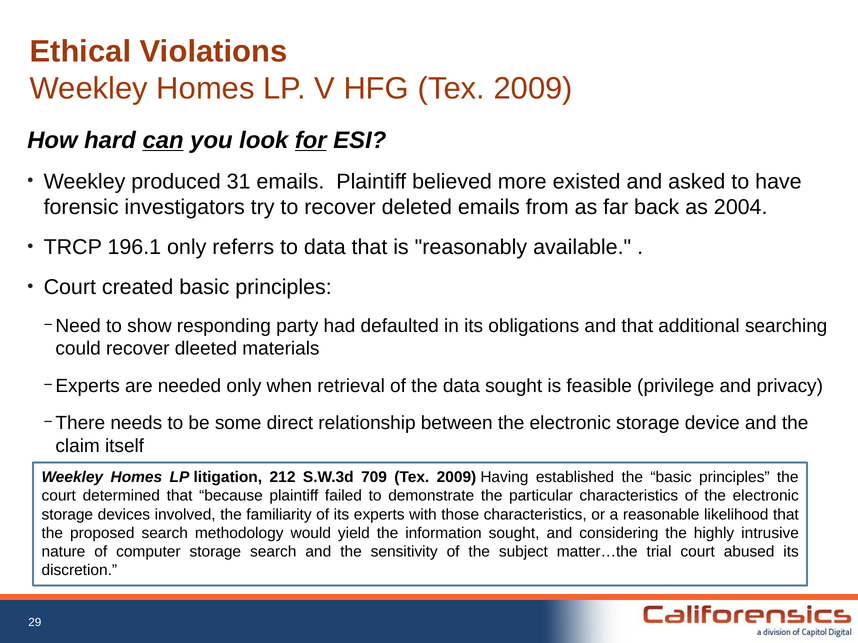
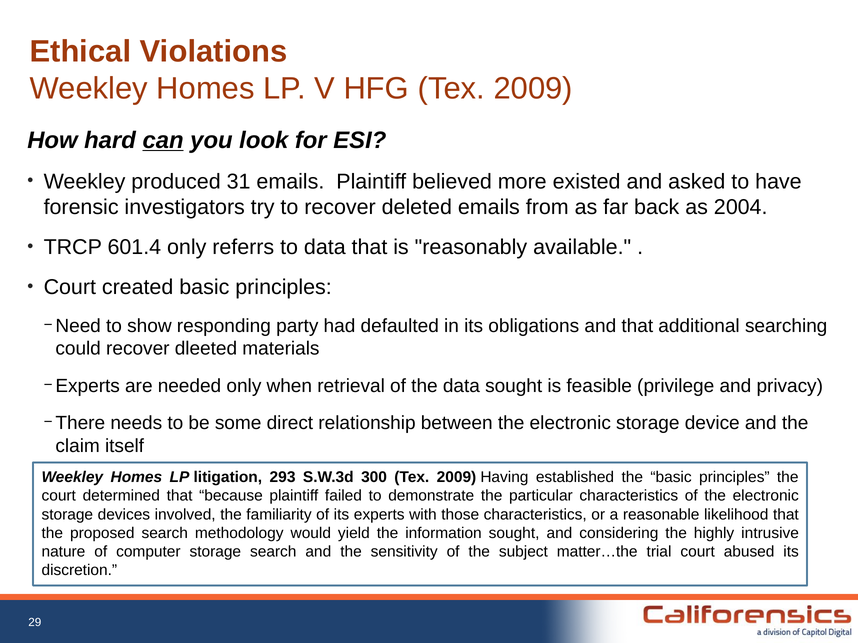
for underline: present -> none (311, 140)
196.1: 196.1 -> 601.4 (134, 248)
212: 212 -> 293 (283, 478)
709: 709 -> 300 (374, 478)
